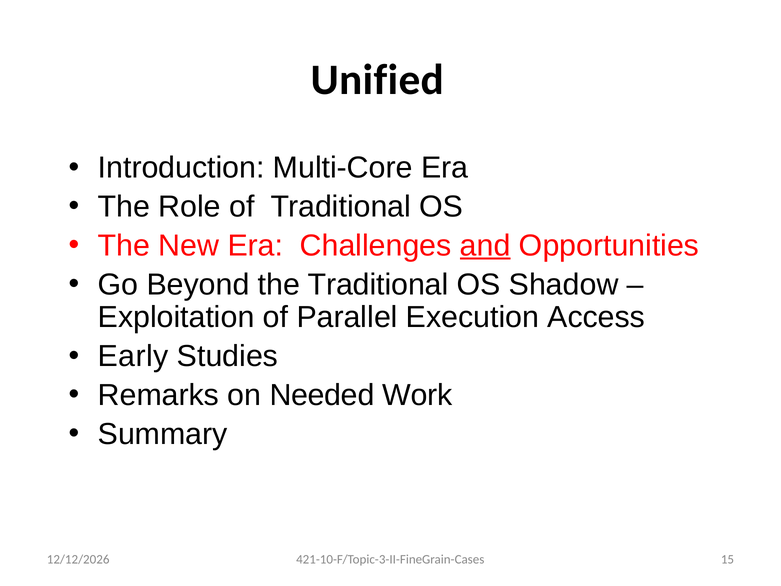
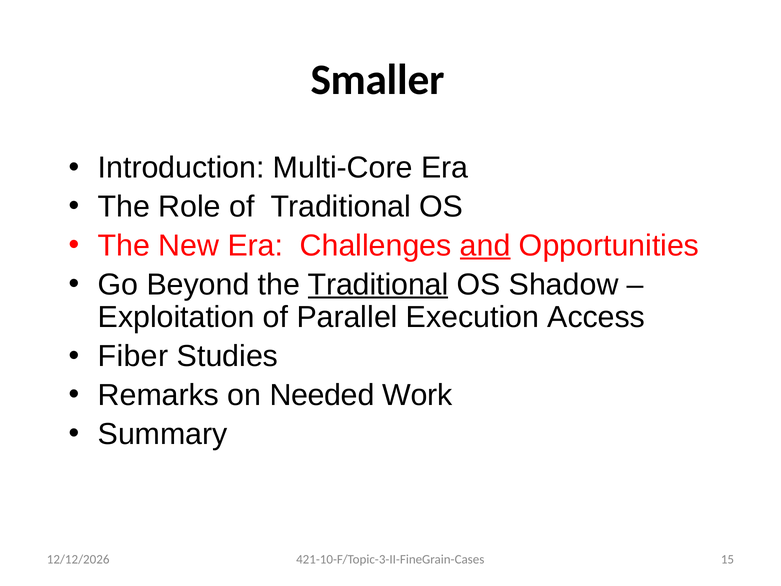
Unified: Unified -> Smaller (378, 80)
Traditional underline: none -> present (378, 284)
Early: Early -> Fiber (133, 356)
